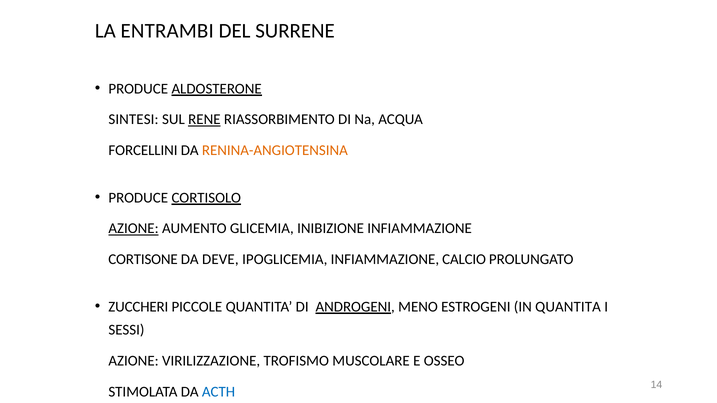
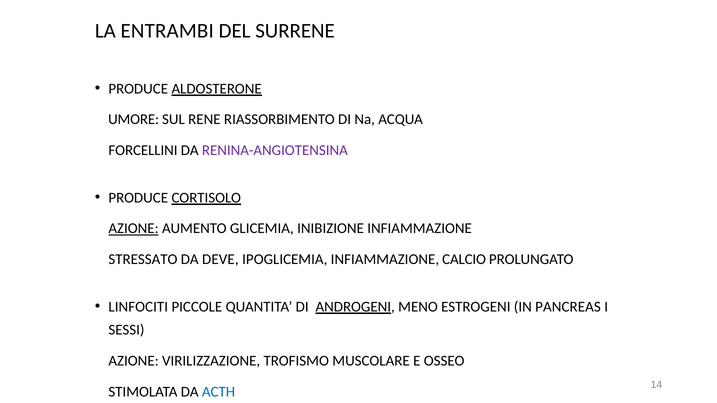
SINTESI: SINTESI -> UMORE (134, 120)
RENE underline: present -> none (204, 120)
RENINA-ANGIOTENSINA colour: orange -> purple (275, 150)
CORTISONE: CORTISONE -> STRESSATO (143, 259)
ZUCCHERI: ZUCCHERI -> LINFOCITI (138, 307)
IN QUANTITA: QUANTITA -> PANCREAS (568, 307)
